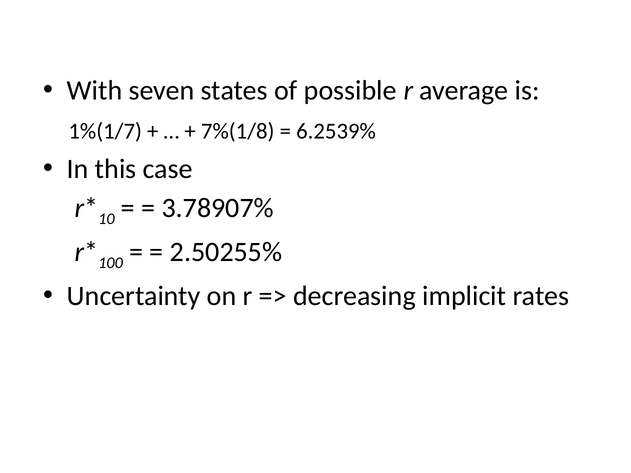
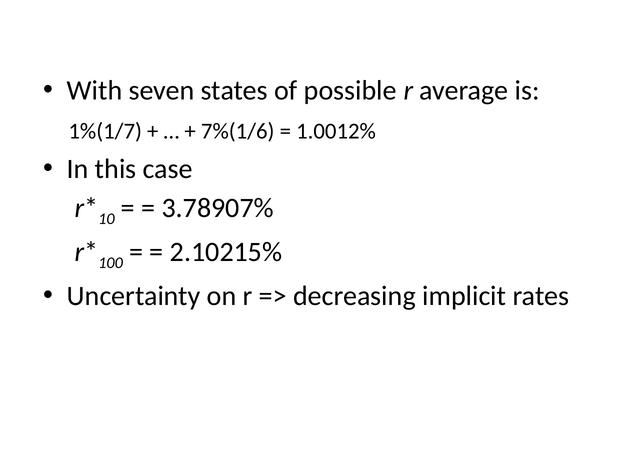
7%(1/8: 7%(1/8 -> 7%(1/6 (238, 131)
6.2539%: 6.2539% -> 1.0012% (336, 131)
2.50255%: 2.50255% -> 2.10215% (226, 252)
